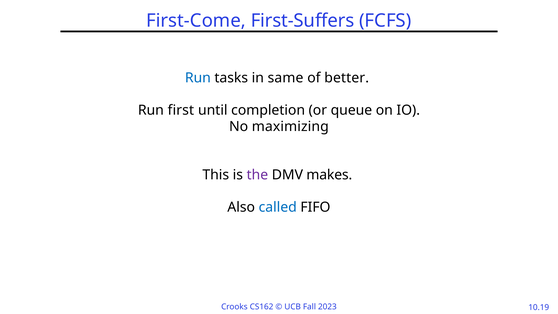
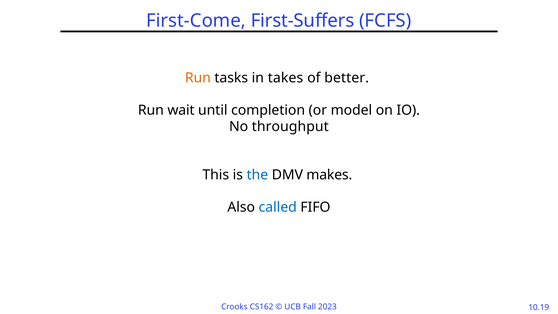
Run colour: blue -> orange (198, 78)
same: same -> takes (286, 78)
first: first -> wait (181, 110)
queue: queue -> model (351, 110)
maximizing: maximizing -> throughput (290, 126)
the colour: purple -> blue (257, 175)
